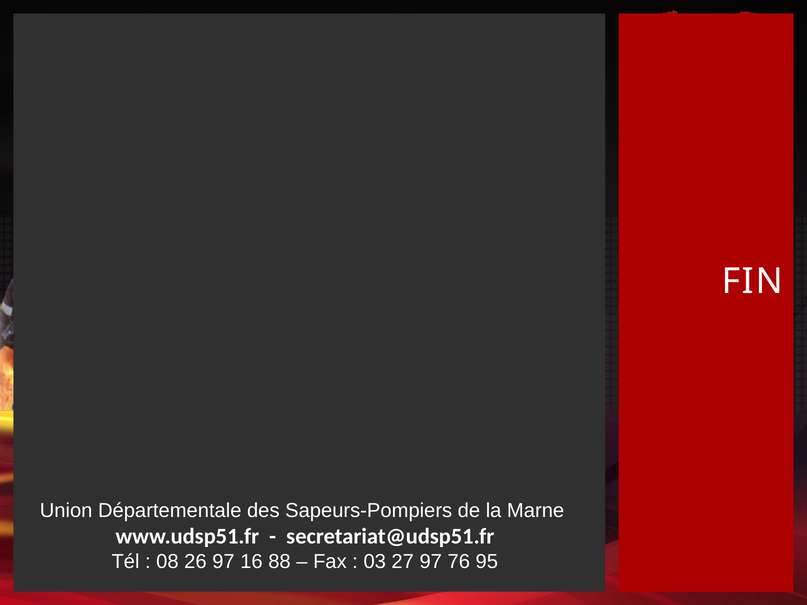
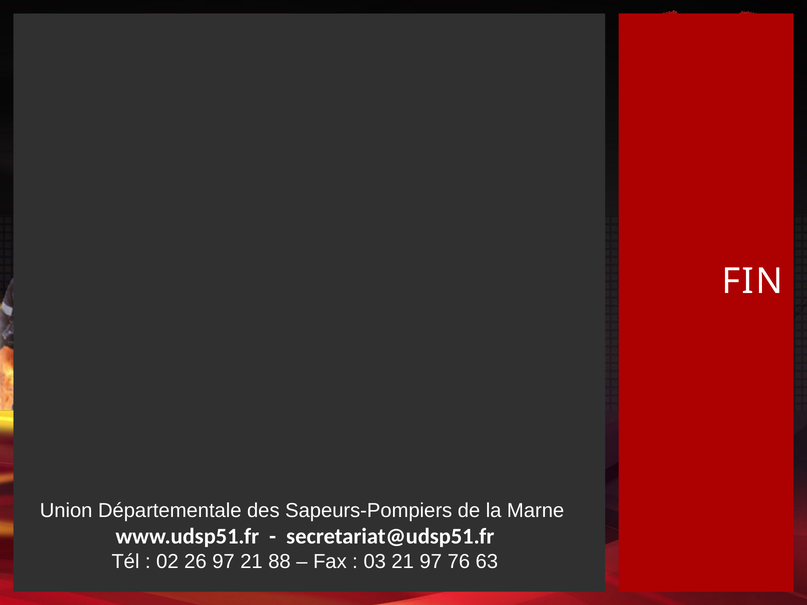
08: 08 -> 02 (167, 562)
97 16: 16 -> 21 (251, 562)
03 27: 27 -> 21 (403, 562)
95: 95 -> 63 (487, 562)
